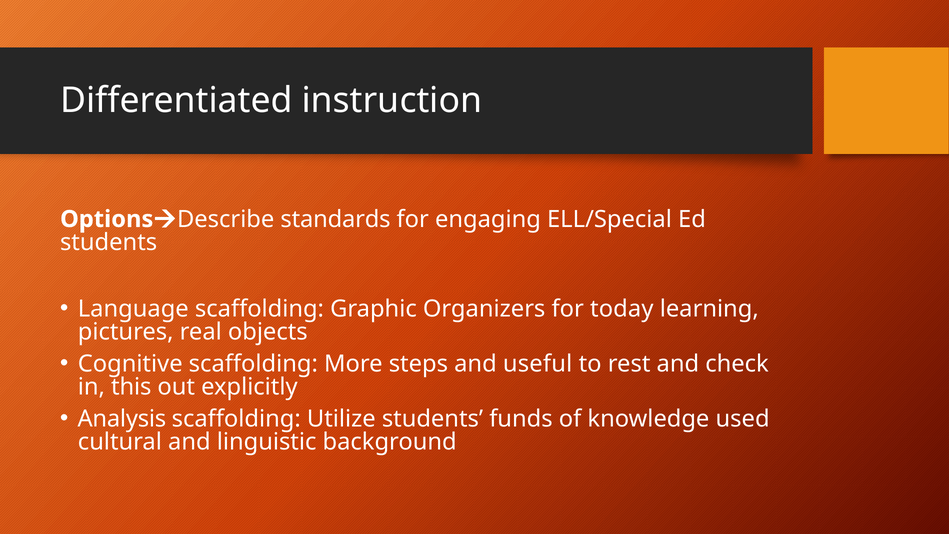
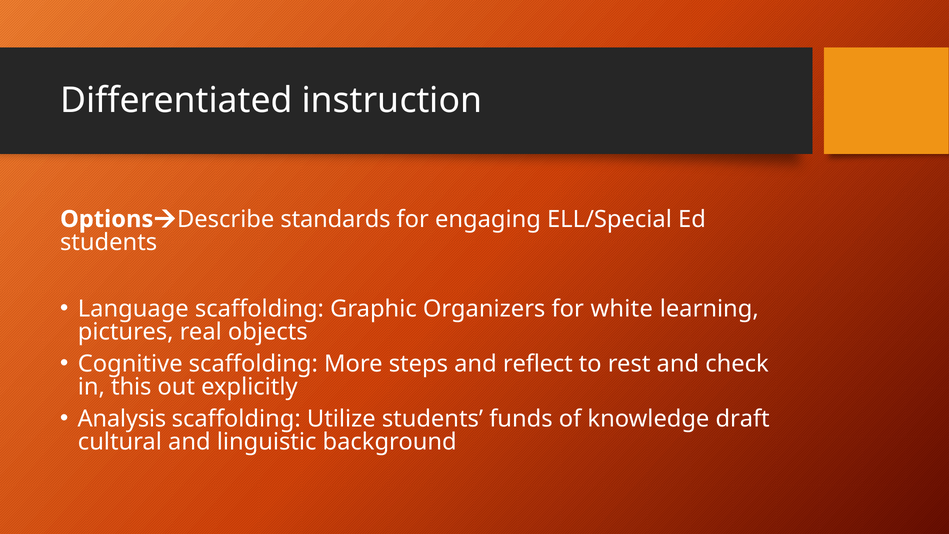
today: today -> white (622, 309)
useful: useful -> reflect (538, 364)
used: used -> draft (743, 419)
